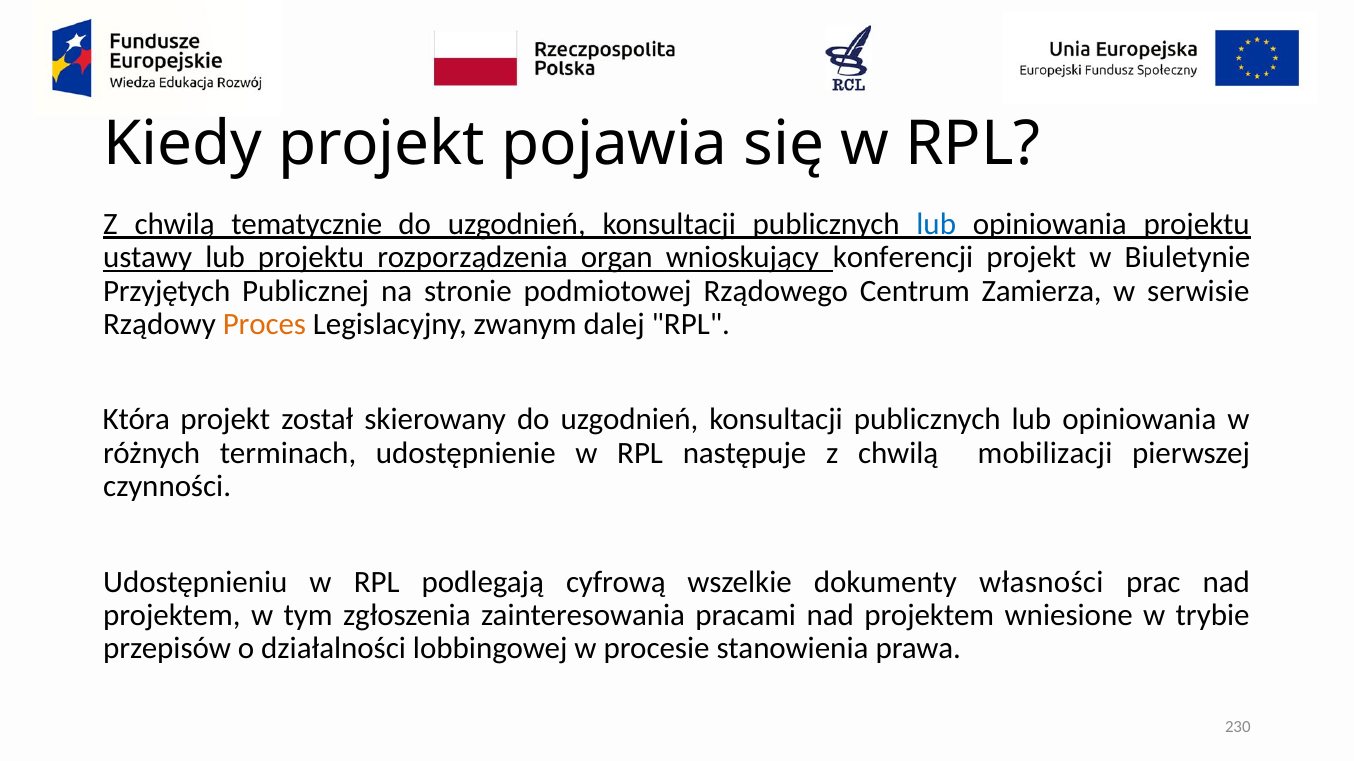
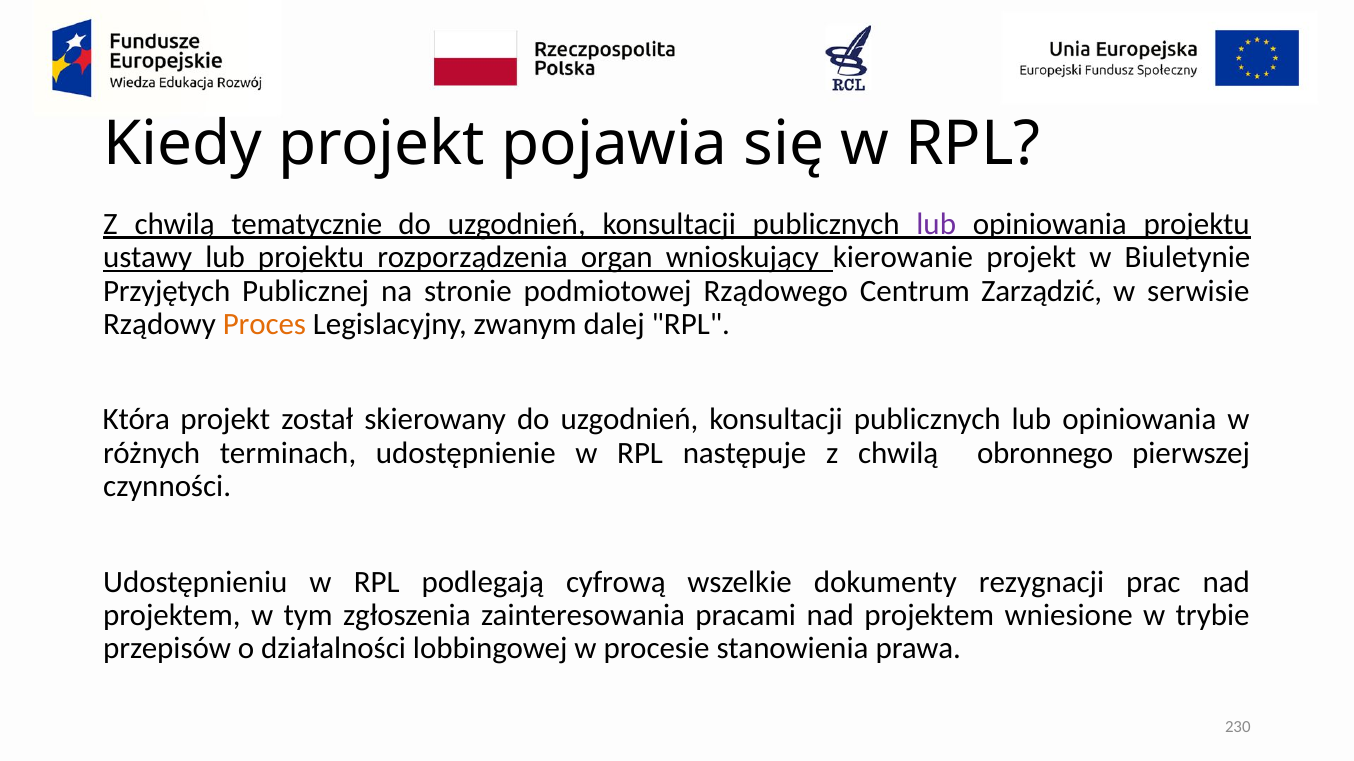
lub colour: blue -> purple (936, 224)
konferencji: konferencji -> kierowanie (903, 258)
Zamierza: Zamierza -> Zarządzić (1042, 291)
mobilizacji: mobilizacji -> obronnego (1045, 454)
własności: własności -> rezygnacji (1042, 582)
